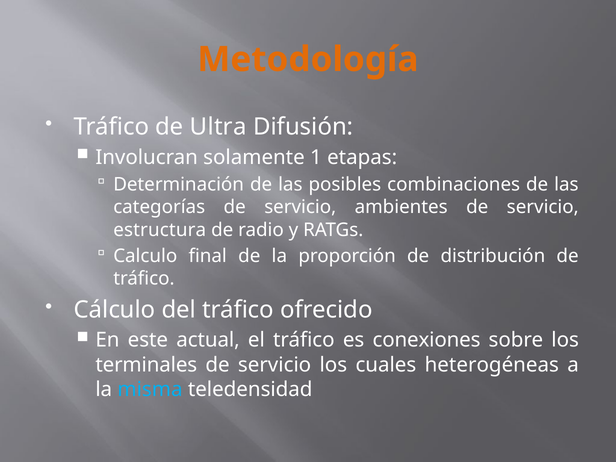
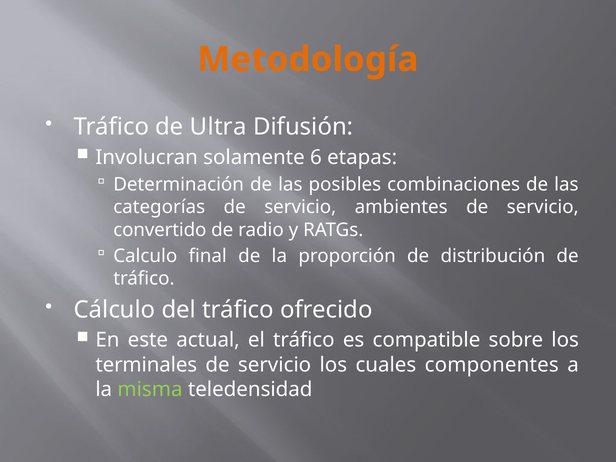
1: 1 -> 6 (316, 157)
estructura: estructura -> convertido (160, 230)
conexiones: conexiones -> compatible (426, 340)
heterogéneas: heterogéneas -> componentes (492, 365)
misma colour: light blue -> light green (150, 389)
